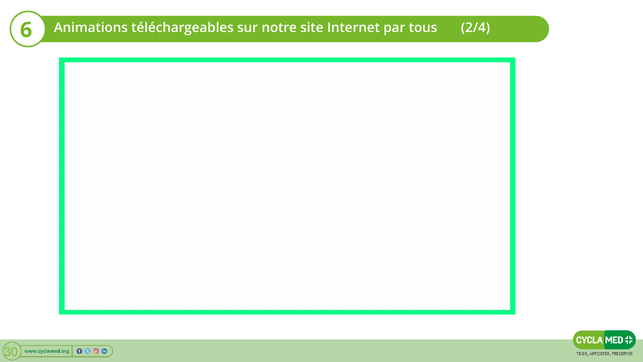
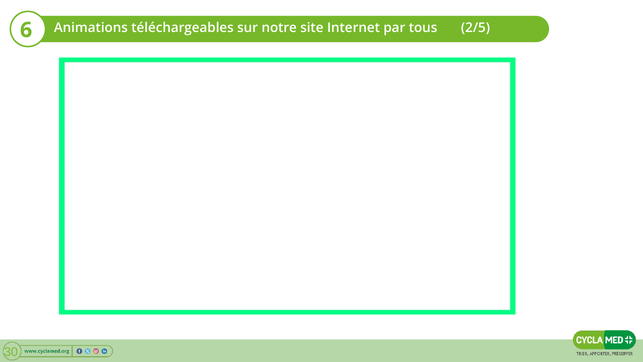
2/4: 2/4 -> 2/5 (475, 28)
